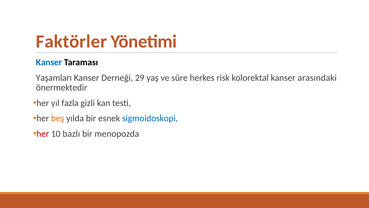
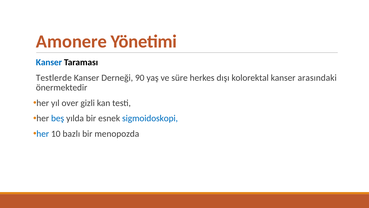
Faktörler: Faktörler -> Amonere (71, 41)
Yaşamları: Yaşamları -> Testlerde (54, 78)
29: 29 -> 90 (140, 78)
risk: risk -> dışı (223, 78)
fazla: fazla -> over (70, 103)
beş colour: orange -> blue (58, 118)
her colour: red -> blue (43, 134)
